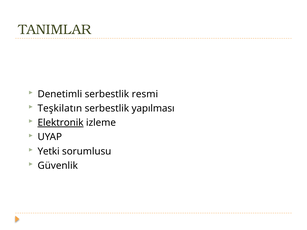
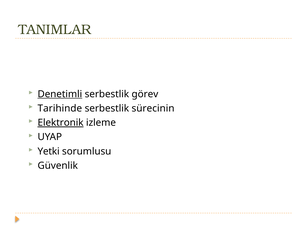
Denetimli underline: none -> present (60, 94)
resmi: resmi -> görev (145, 94)
Teşkilatın: Teşkilatın -> Tarihinde (60, 109)
yapılması: yapılması -> sürecinin (153, 109)
